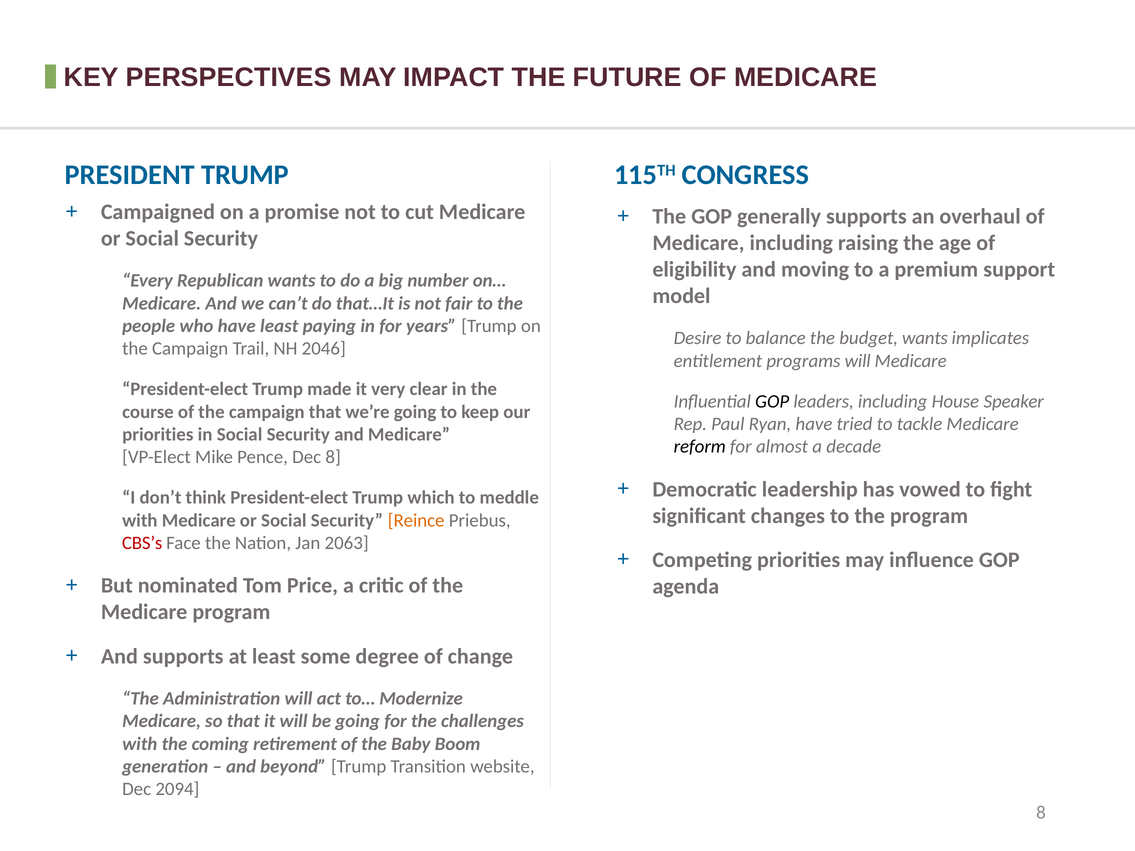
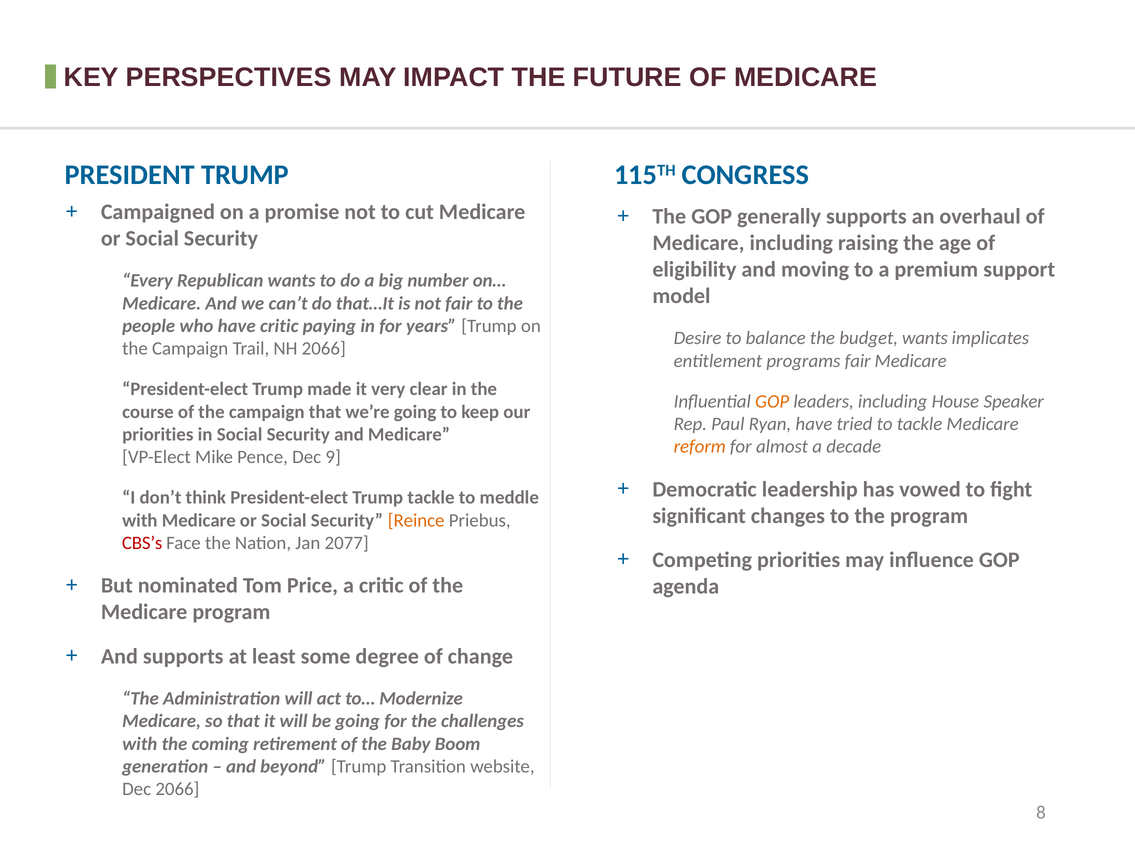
have least: least -> critic (279, 326)
NH 2046: 2046 -> 2066 (324, 349)
programs will: will -> fair (858, 361)
GOP colour: black -> orange (772, 401)
reform colour: black -> orange (700, 447)
Dec 8: 8 -> 9 (333, 457)
Trump which: which -> tackle (431, 498)
2063: 2063 -> 2077 (347, 543)
Dec 2094: 2094 -> 2066 (177, 789)
